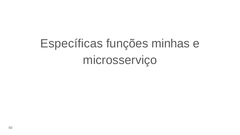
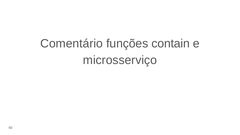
Específicas: Específicas -> Comentário (72, 44)
minhas: minhas -> contain (171, 44)
